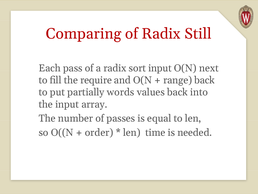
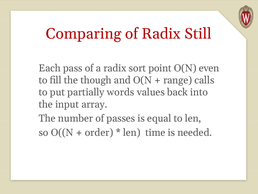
sort input: input -> point (160, 68)
next: next -> even (209, 68)
require: require -> though (96, 80)
range back: back -> calls (204, 80)
